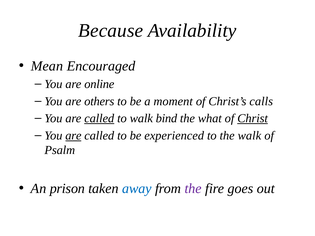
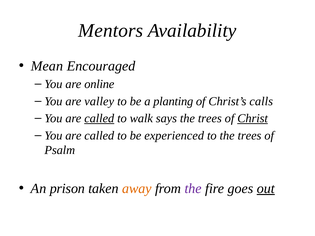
Because: Because -> Mentors (111, 30)
others: others -> valley (99, 101)
moment: moment -> planting (173, 101)
bind: bind -> says (166, 118)
what: what -> trees (210, 118)
are underline: present -> none (73, 136)
to the walk: walk -> trees (250, 136)
away colour: blue -> orange (137, 189)
out underline: none -> present (266, 189)
